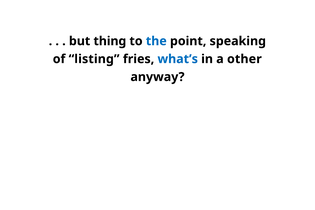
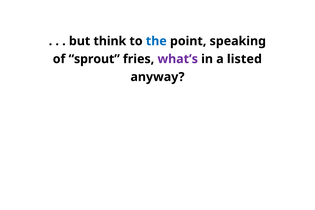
but thing: thing -> think (110, 41)
listing: listing -> sprout (94, 59)
what’s colour: blue -> purple (178, 59)
other: other -> listed (244, 59)
